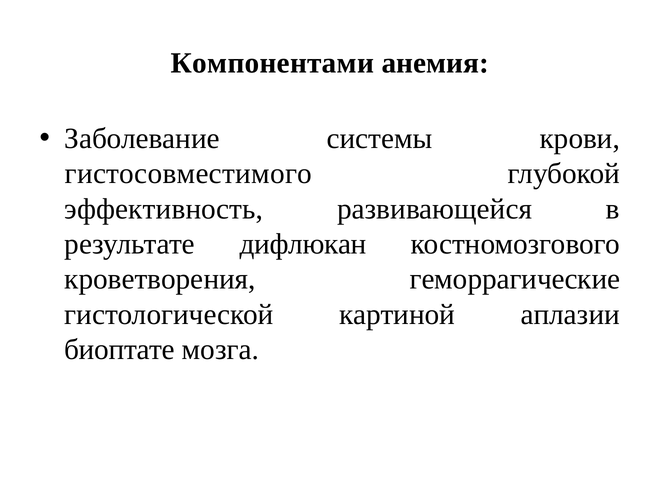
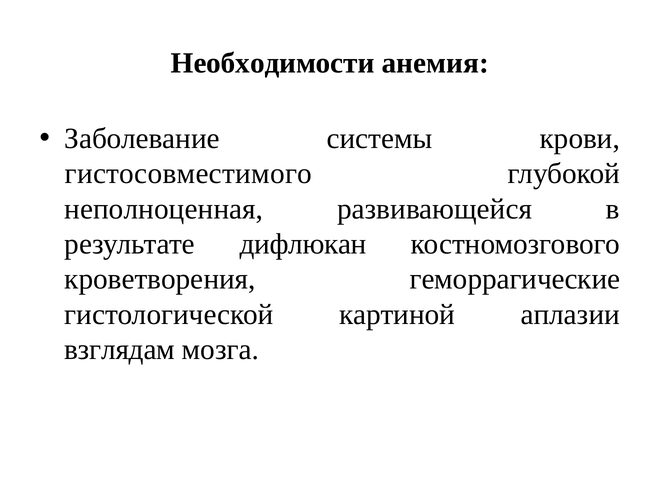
Компонентами: Компонентами -> Необходимости (273, 63)
эффективность: эффективность -> неполноценная (164, 209)
биоптате: биоптате -> взглядам (120, 350)
